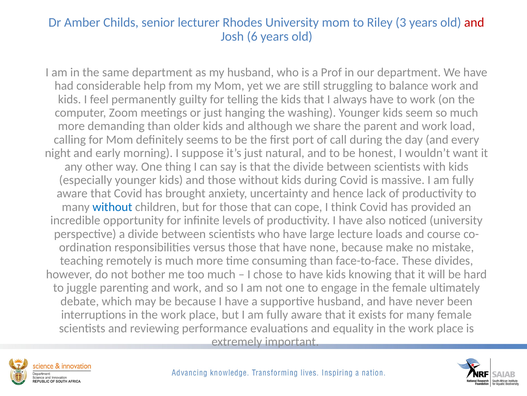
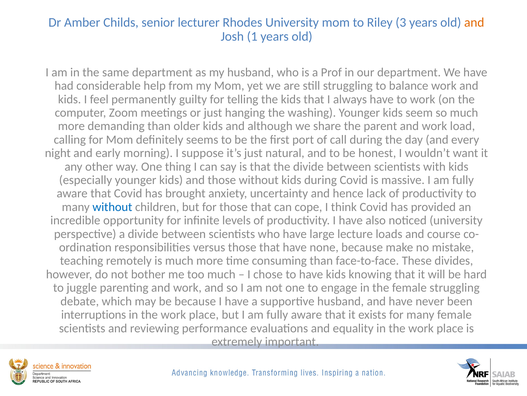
and colour: red -> orange (474, 22)
6: 6 -> 1 (252, 37)
female ultimately: ultimately -> struggling (455, 287)
